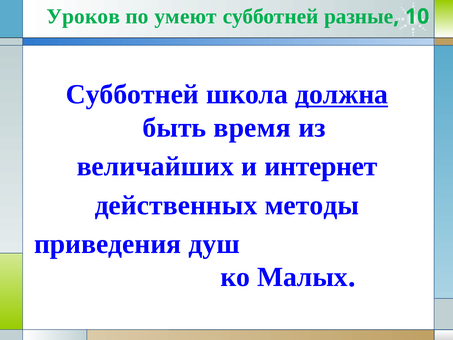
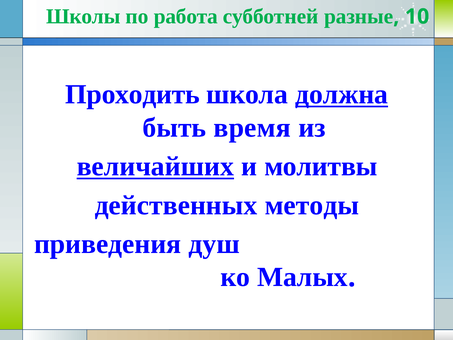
Уроков: Уроков -> Школы (83, 17)
умеют: умеют -> работа (186, 17)
Субботней: Субботней -> Проходить (132, 94)
величайших underline: none -> present (155, 166)
интернет: интернет -> молитвы (321, 166)
